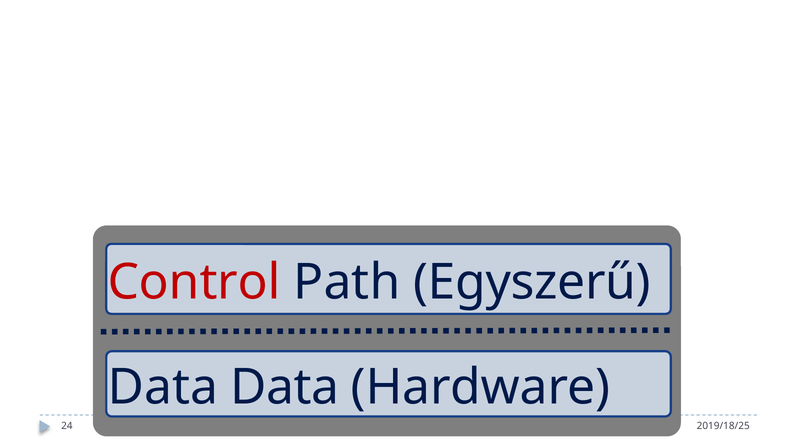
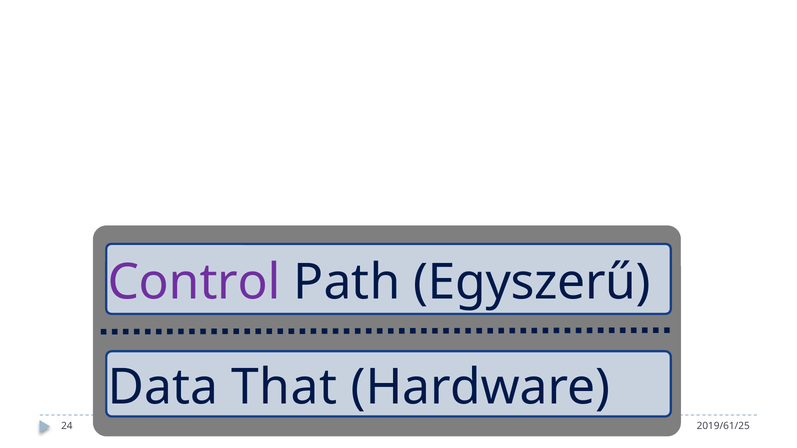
Control colour: red -> purple (194, 283)
Data Data: Data -> That (284, 388)
2019/18/25: 2019/18/25 -> 2019/61/25 (723, 426)
